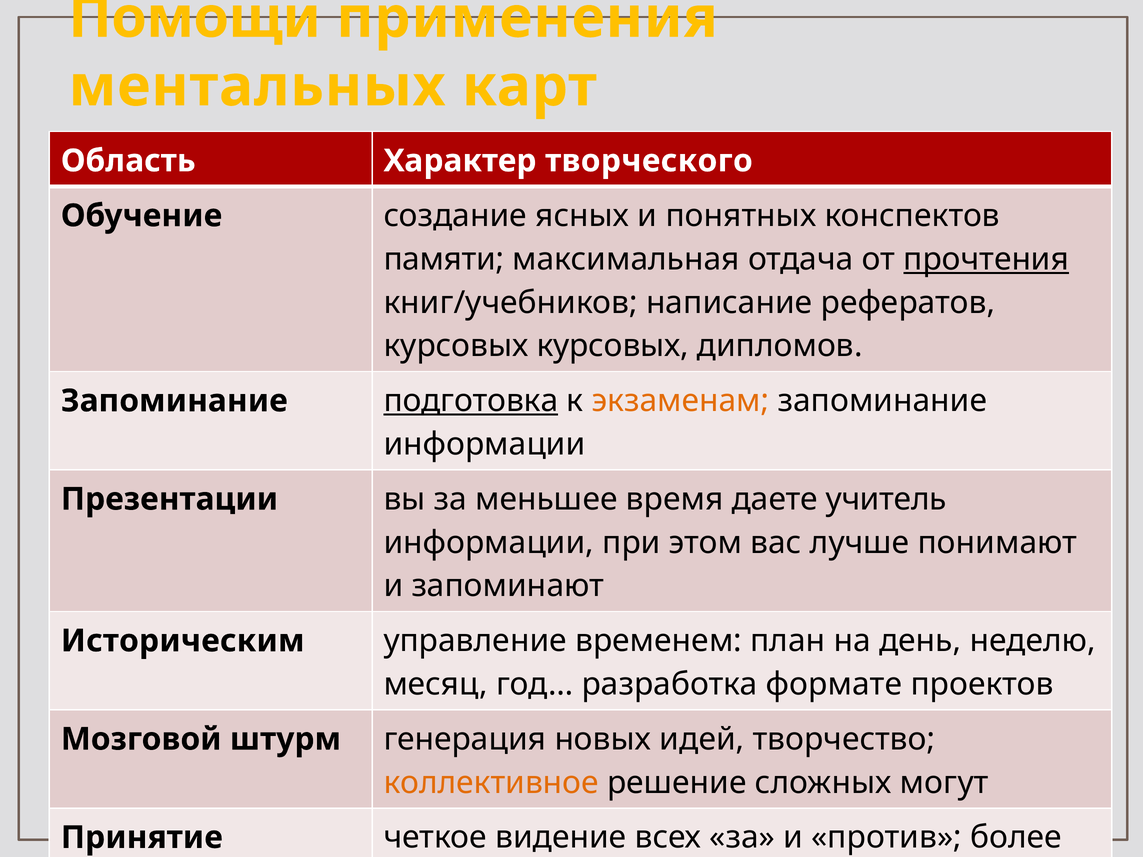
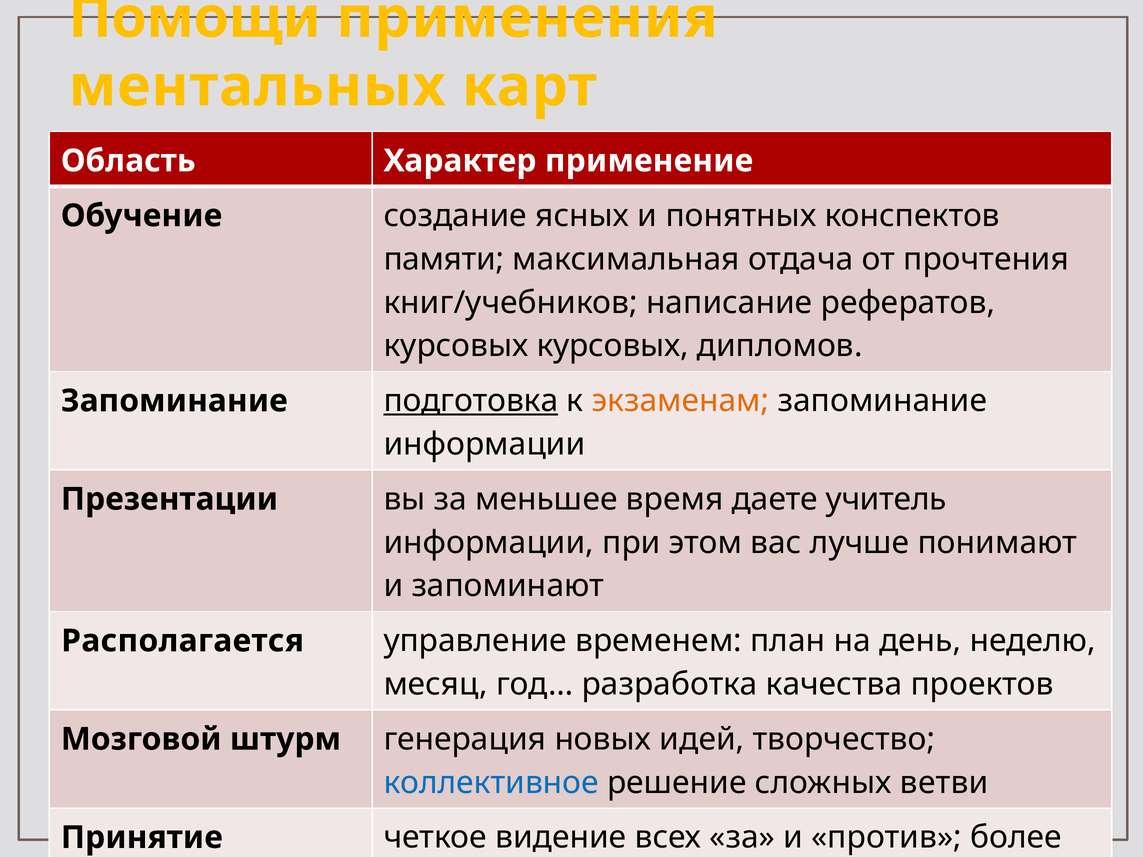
творческого: творческого -> применение (649, 161)
прочтения underline: present -> none (986, 259)
Историческим: Историческим -> Располагается (183, 641)
формате: формате -> качества (834, 684)
коллективное colour: orange -> blue (491, 783)
могут: могут -> ветви (944, 783)
